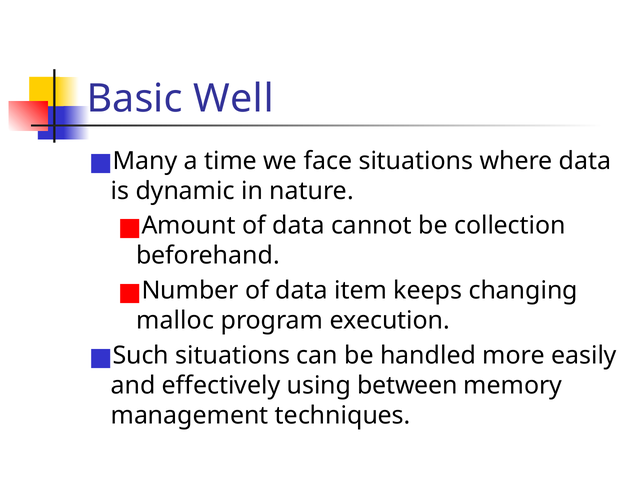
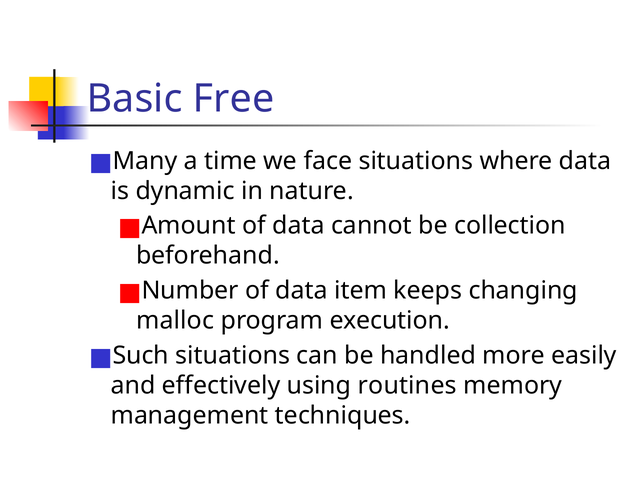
Well: Well -> Free (234, 99)
between: between -> routines (407, 386)
